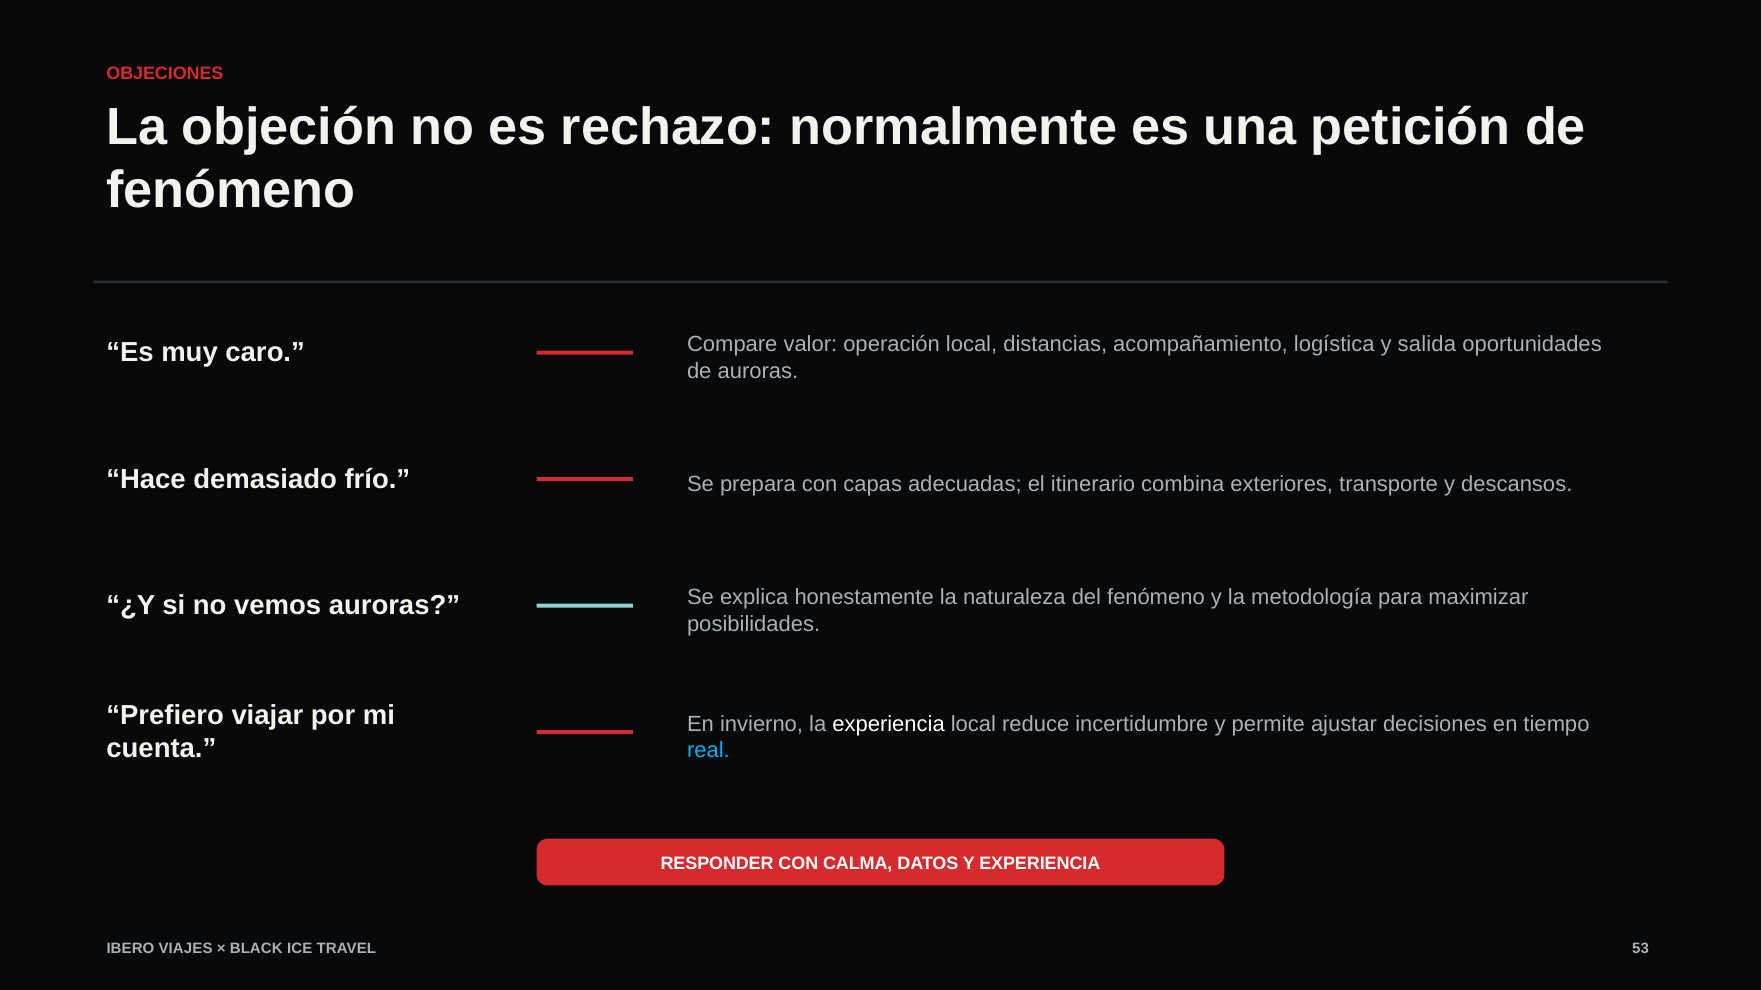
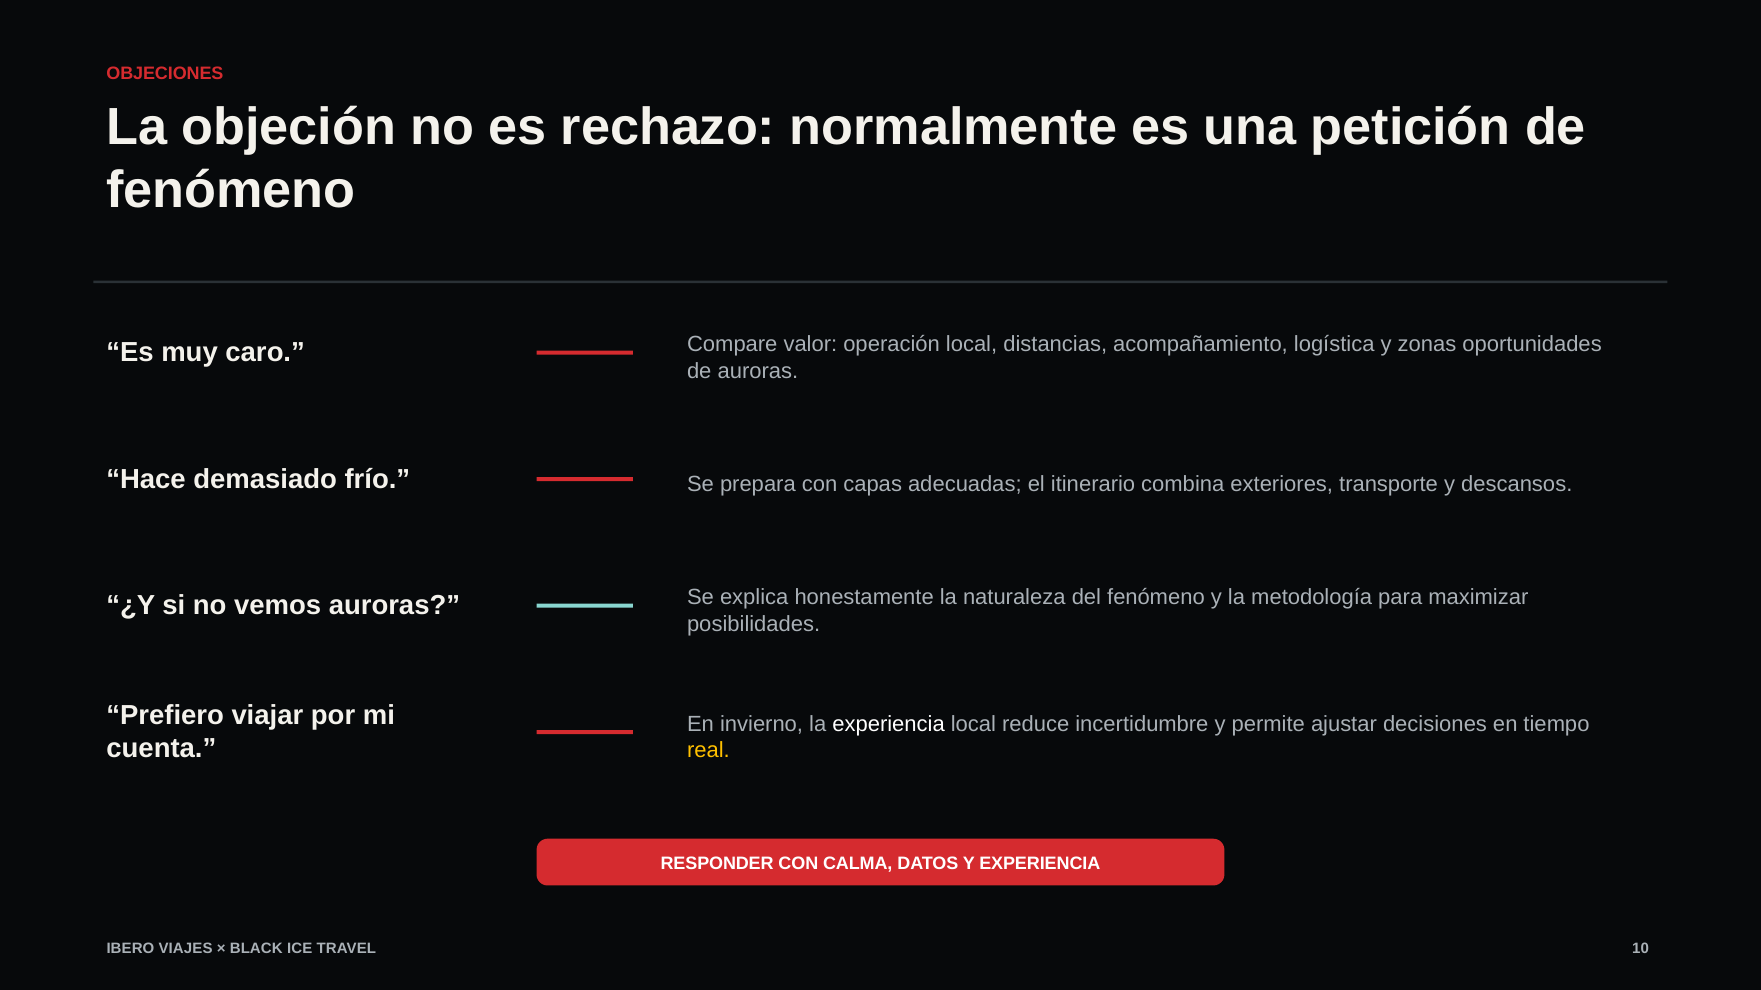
salida: salida -> zonas (1427, 345)
real colour: light blue -> yellow (708, 751)
53: 53 -> 10 (1641, 949)
